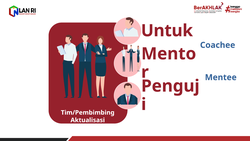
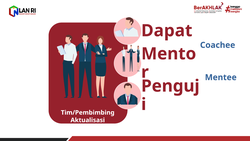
Untuk: Untuk -> Dapat (167, 31)
